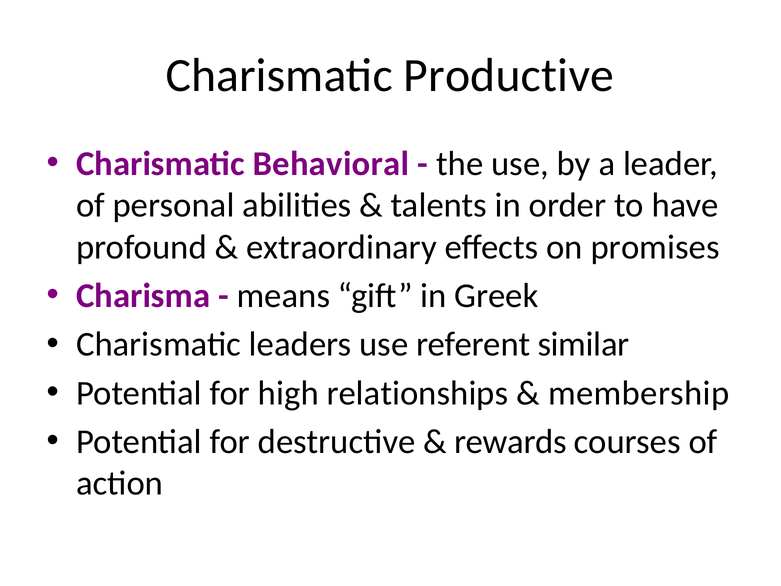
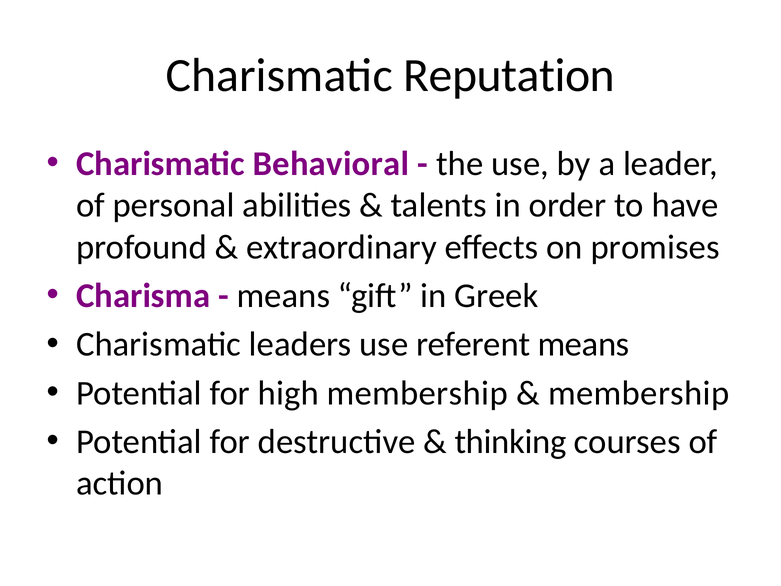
Productive: Productive -> Reputation (509, 76)
referent similar: similar -> means (584, 344)
high relationships: relationships -> membership (417, 393)
rewards: rewards -> thinking (510, 441)
